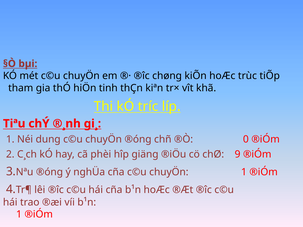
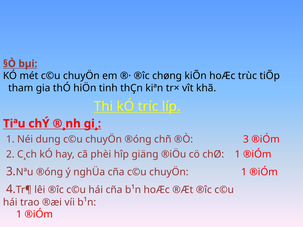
®Ò 0: 0 -> 3 (246, 139)
chØ 9: 9 -> 1 (238, 155)
